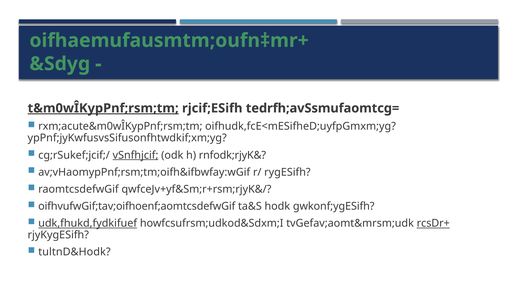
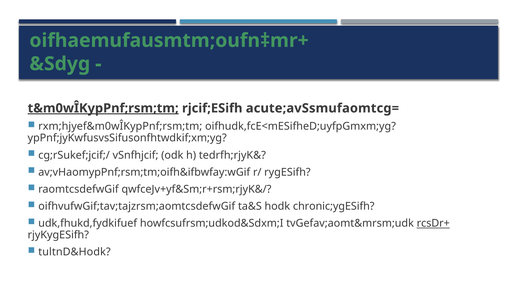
tedrfh;avSsmufaomtcg=: tedrfh;avSsmufaomtcg= -> acute;avSsmufaomtcg= (322, 108)
rxm;acute&m0wÎKypPnf;rsm;tm: rxm;acute&m0wÎKypPnf;rsm;tm -> rxm;hjyef&m0wÎKypPnf;rsm;tm (120, 126)
vSnfhjcif underline: present -> none (136, 155)
rnfodk;rjyK&: rnfodk;rjyK& -> tedrfh;rjyK& (232, 155)
oifhvufwGif;tav;oifhoenf;aomtcsdefwGif: oifhvufwGif;tav;oifhoenf;aomtcsdefwGif -> oifhvufwGif;tav;tajzrsm;aomtcsdefwGif (137, 206)
gwkonf;ygESifh: gwkonf;ygESifh -> chronic;ygESifh (334, 206)
udk,fhukd,fydkifuef underline: present -> none (88, 223)
